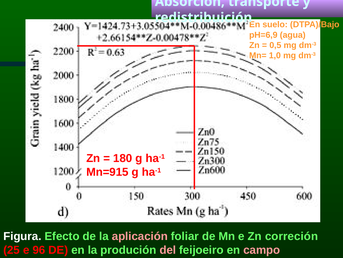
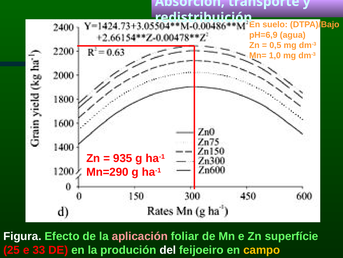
180: 180 -> 935 (123, 158)
Mn=915: Mn=915 -> Mn=290 (107, 172)
correción: correción -> superfície (292, 236)
96: 96 -> 33 (39, 249)
del colour: pink -> white (168, 249)
campo colour: pink -> yellow (262, 249)
